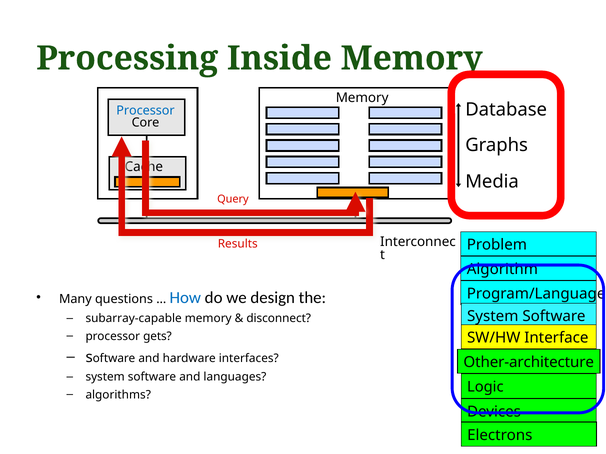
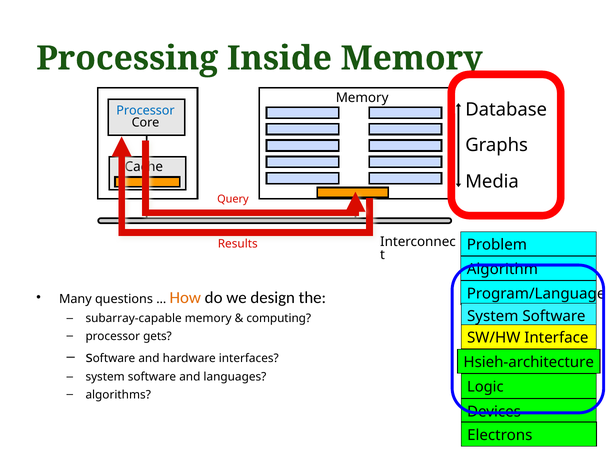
How colour: blue -> orange (185, 298)
disconnect: disconnect -> computing (279, 319)
Other-architecture: Other-architecture -> Hsieh-architecture (529, 363)
